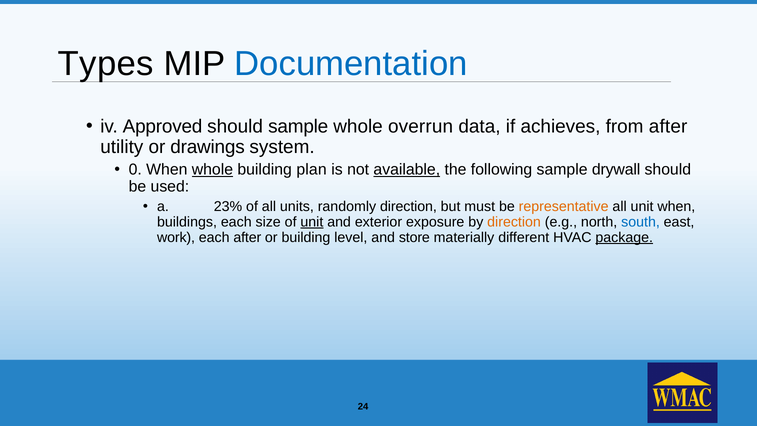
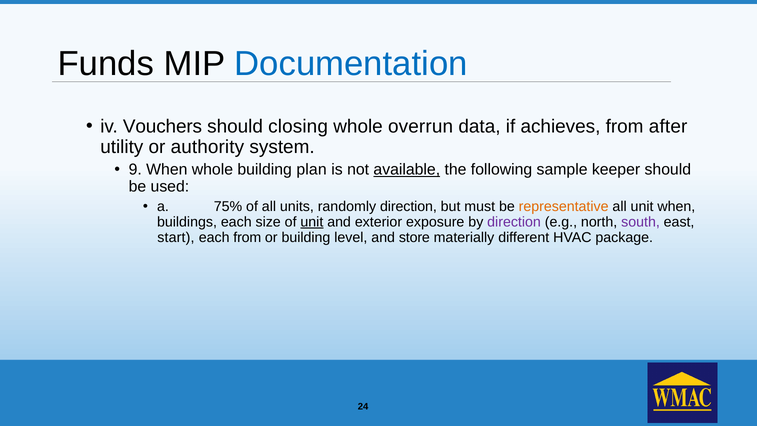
Types: Types -> Funds (106, 64)
Approved: Approved -> Vouchers (163, 126)
should sample: sample -> closing (298, 126)
drawings: drawings -> authority (207, 147)
0: 0 -> 9 (135, 169)
whole underline: present -> none (212, 169)
drywall: drywall -> keeper (616, 169)
23%: 23% -> 75% (228, 207)
direction colour: orange -> purple (514, 222)
south colour: blue -> purple (641, 222)
work: work -> start (176, 237)
each after: after -> from (247, 237)
package underline: present -> none (624, 237)
